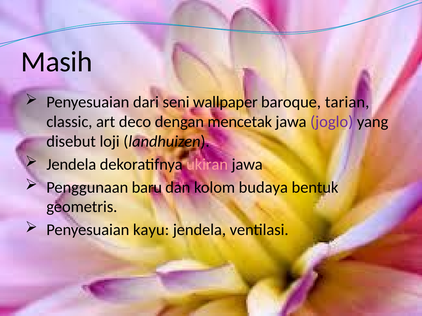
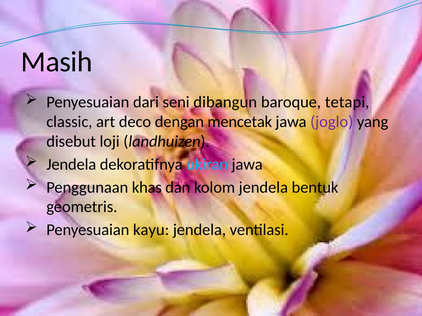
wallpaper: wallpaper -> dibangun (225, 102)
tarian: tarian -> tetapi (347, 102)
ukiran colour: pink -> light blue (207, 165)
baru: baru -> khas (147, 188)
kolom budaya: budaya -> jendela (263, 188)
